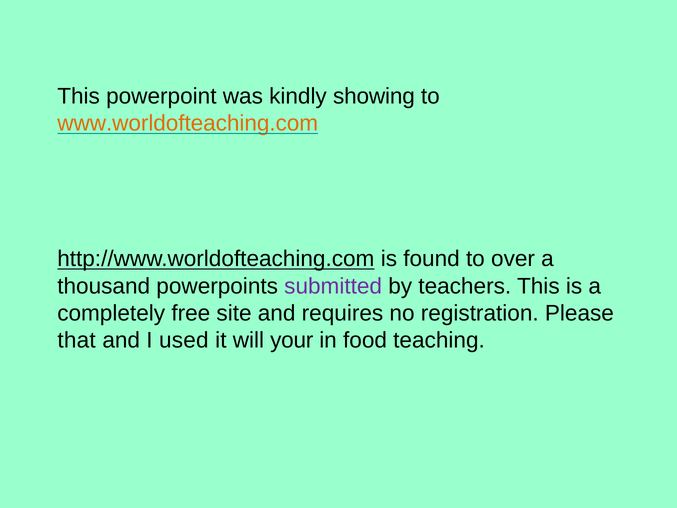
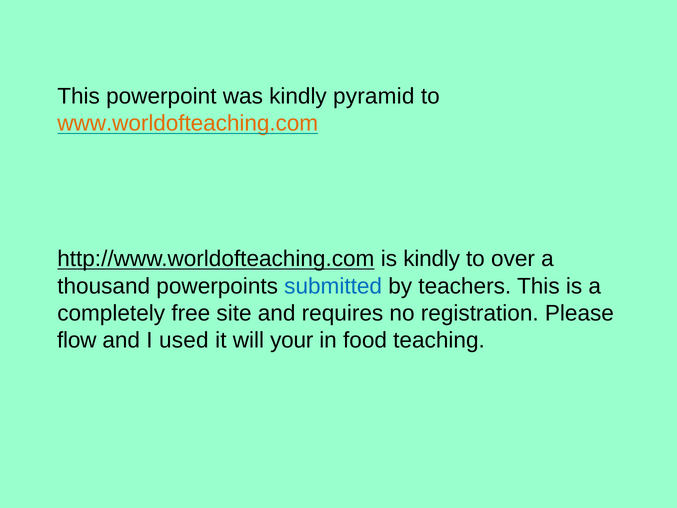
showing: showing -> pyramid (374, 96)
is found: found -> kindly (432, 259)
submitted colour: purple -> blue (333, 286)
that: that -> flow (77, 340)
